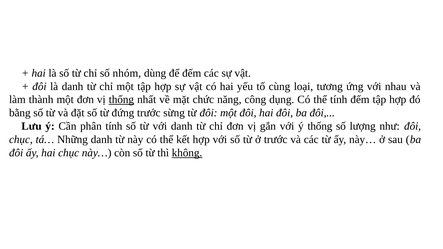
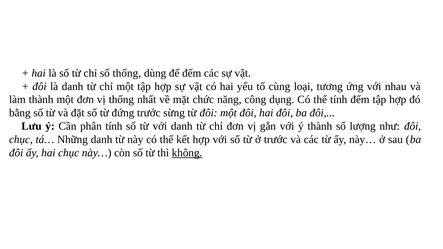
số nhóm: nhóm -> thống (127, 73)
thống underline: present -> none (121, 100)
ý thống: thống -> thành (320, 126)
